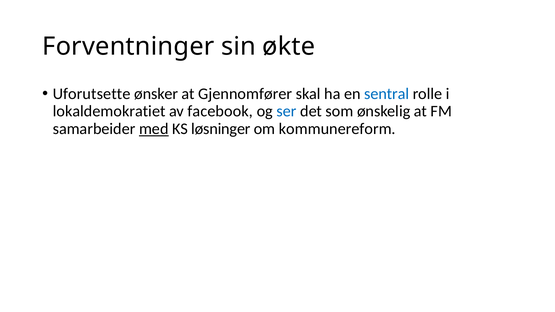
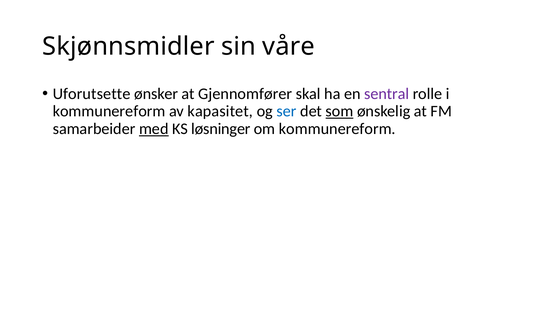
Forventninger: Forventninger -> Skjønnsmidler (128, 47)
økte: økte -> våre (289, 47)
sentral colour: blue -> purple (387, 94)
lokaldemokratiet: lokaldemokratiet -> kommunereform (109, 111)
facebook: facebook -> kapasitet (220, 111)
som underline: none -> present (340, 111)
